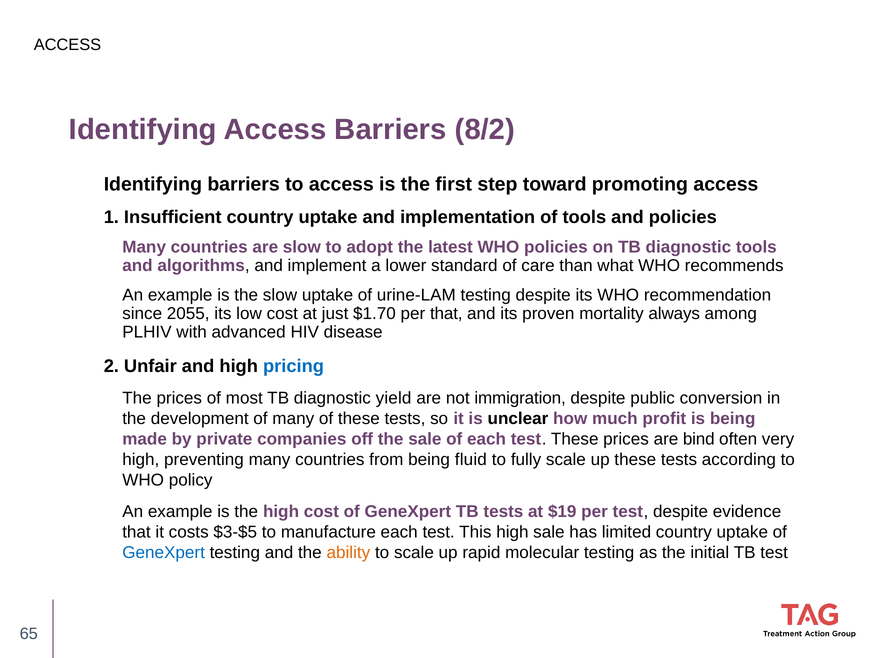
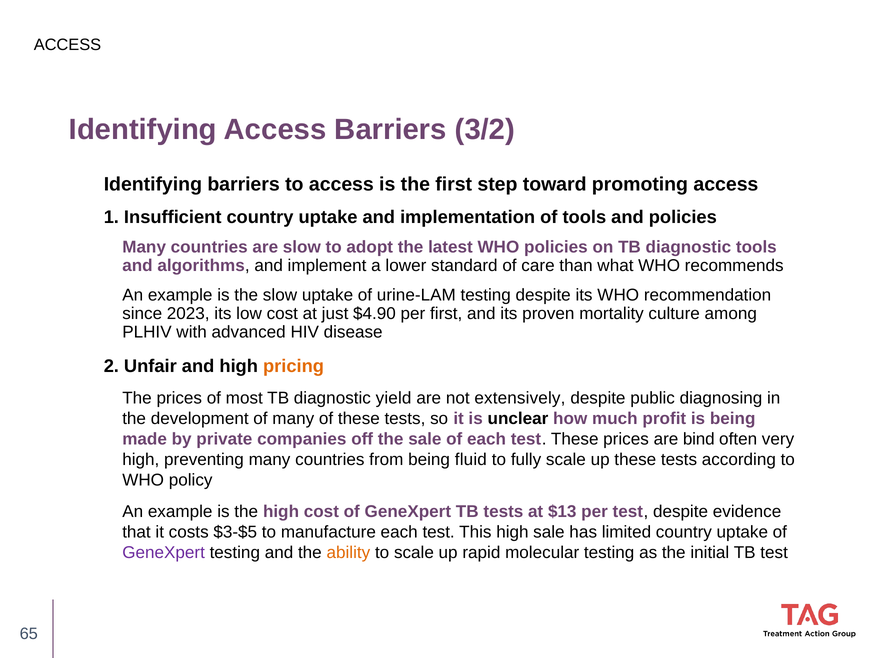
8/2: 8/2 -> 3/2 (485, 130)
2055: 2055 -> 2023 (188, 314)
$1.70: $1.70 -> $4.90 (374, 314)
per that: that -> first (446, 314)
always: always -> culture (674, 314)
pricing colour: blue -> orange (293, 366)
immigration: immigration -> extensively (520, 398)
conversion: conversion -> diagnosing (721, 398)
$19: $19 -> $13 (562, 512)
GeneXpert colour: blue -> purple (164, 553)
